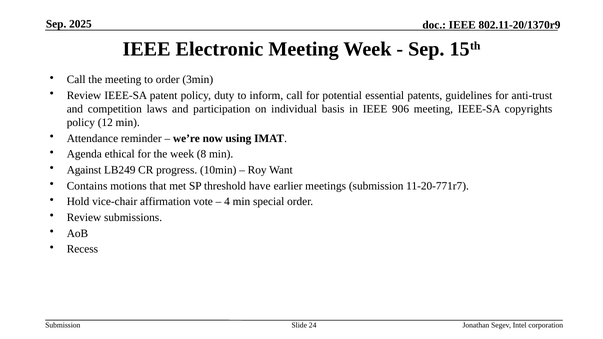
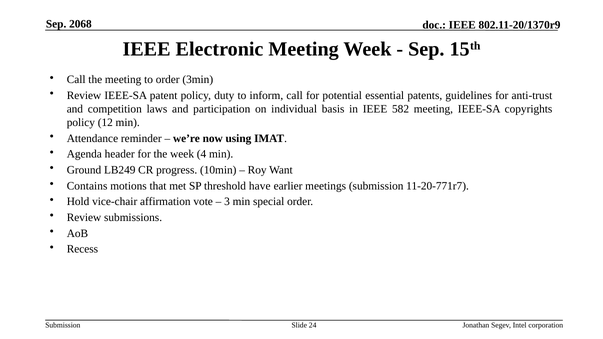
2025: 2025 -> 2068 (80, 24)
906: 906 -> 582 (401, 109)
ethical: ethical -> header (120, 154)
8: 8 -> 4 (202, 154)
Against: Against -> Ground (84, 170)
4: 4 -> 3 (227, 202)
